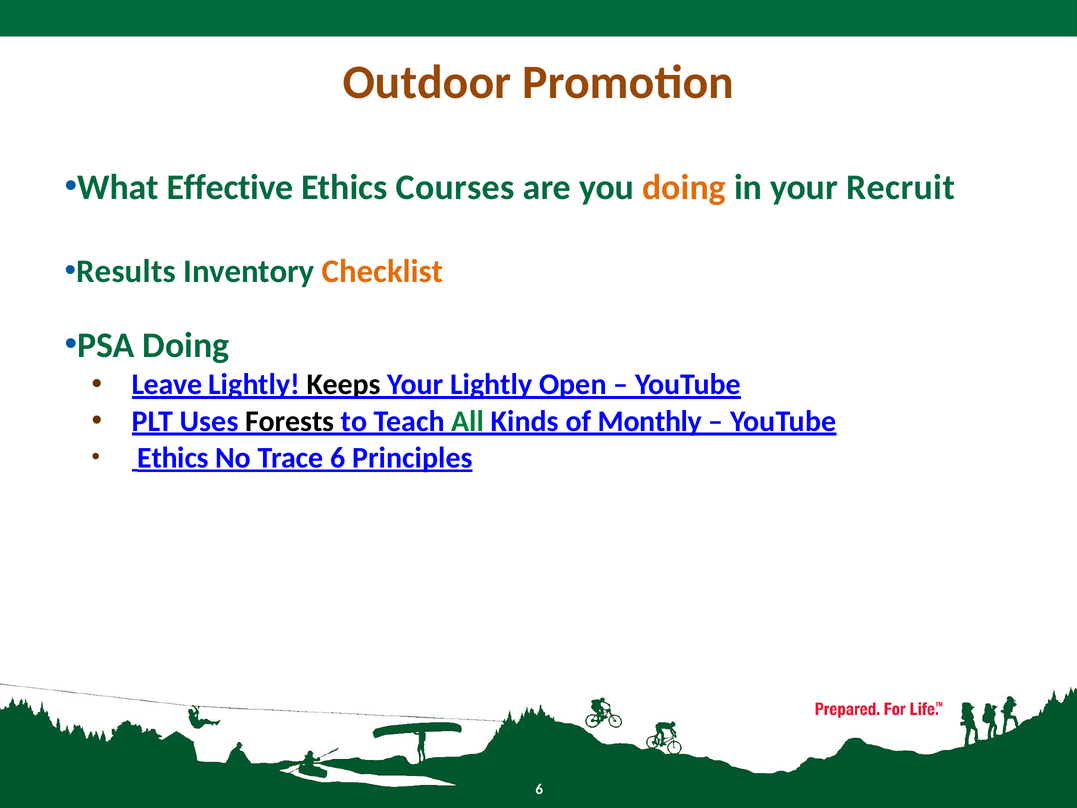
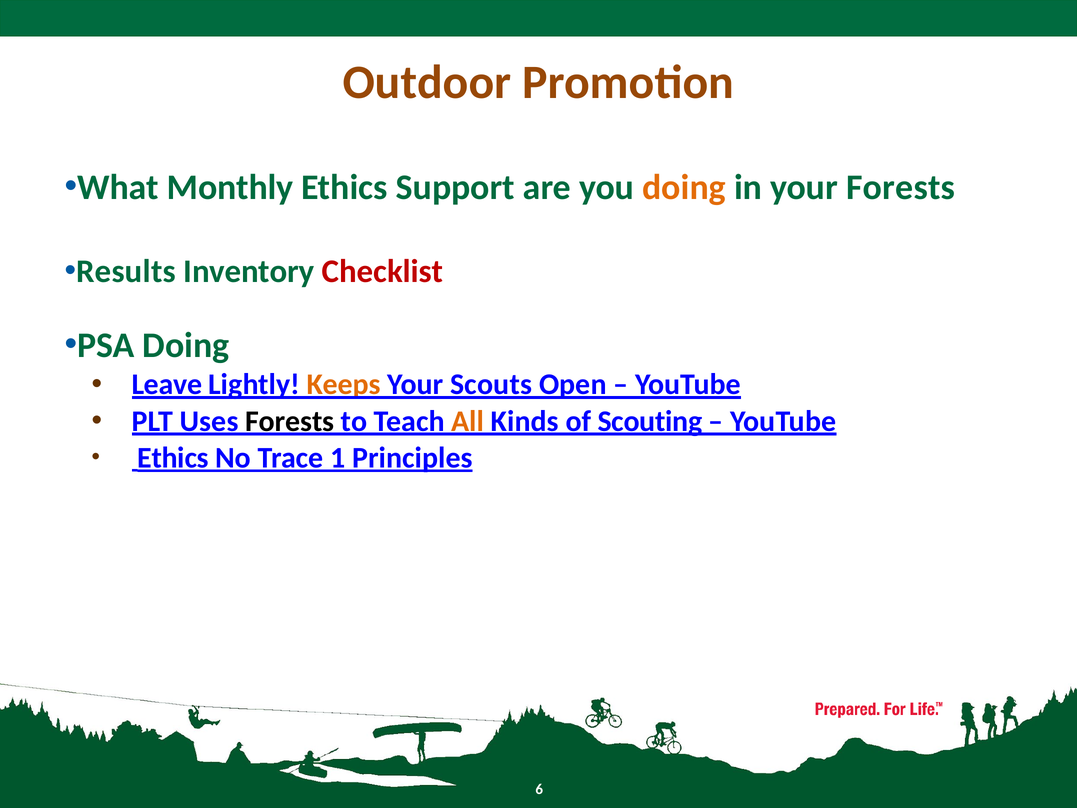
Effective: Effective -> Monthly (230, 187)
Courses: Courses -> Support (455, 187)
your Recruit: Recruit -> Forests (901, 187)
Checklist colour: orange -> red (383, 272)
Keeps colour: black -> orange (344, 384)
Your Lightly: Lightly -> Scouts (491, 384)
All colour: green -> orange (468, 421)
Monthly: Monthly -> Scouting (650, 421)
Trace 6: 6 -> 1 (338, 458)
